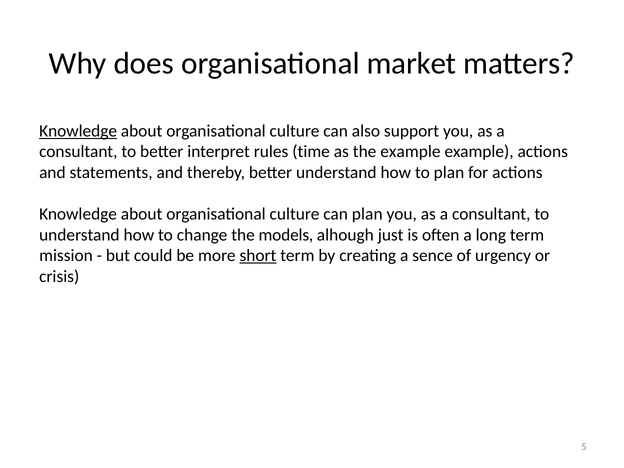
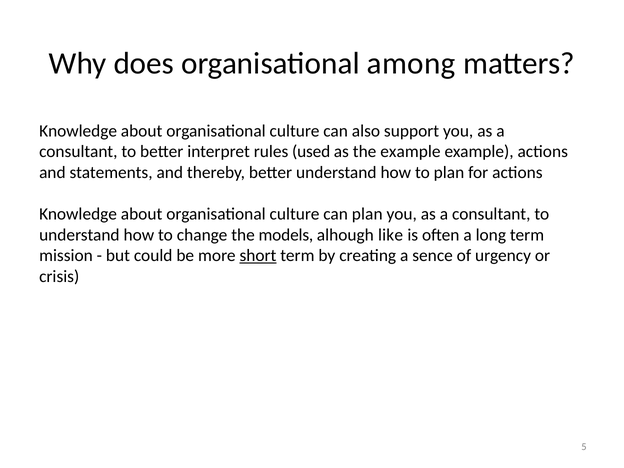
market: market -> among (411, 64)
Knowledge underline: present -> none (78, 131)
time: time -> used (311, 152)
just: just -> like (391, 235)
